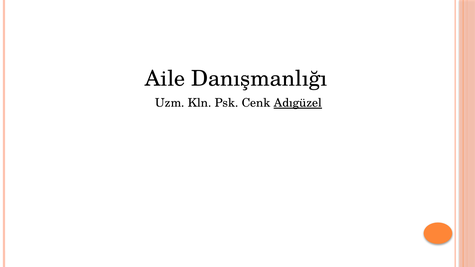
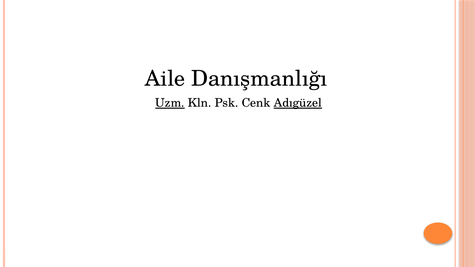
Uzm underline: none -> present (170, 103)
